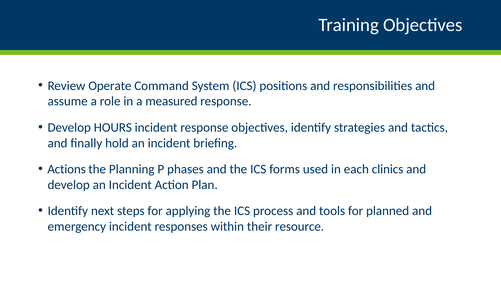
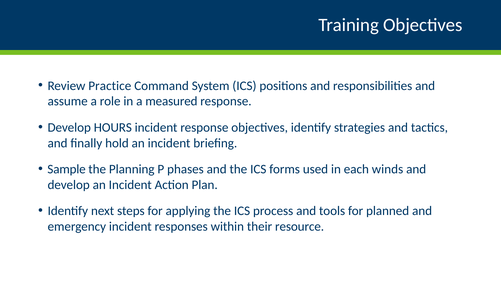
Operate: Operate -> Practice (110, 86)
Actions: Actions -> Sample (67, 169)
clinics: clinics -> winds (388, 169)
